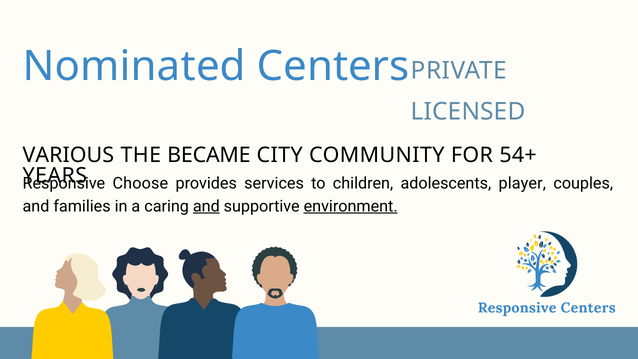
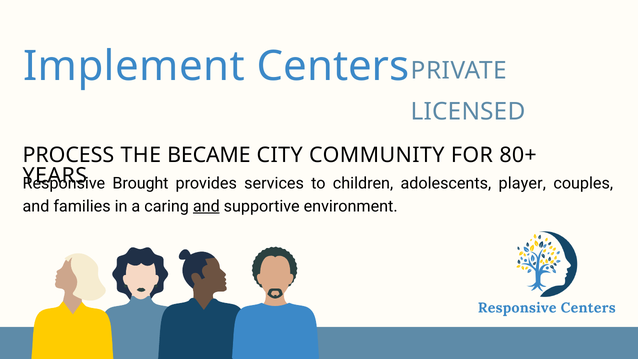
Nominated: Nominated -> Implement (134, 66)
VARIOUS: VARIOUS -> PROCESS (68, 155)
54+: 54+ -> 80+ (518, 155)
Choose: Choose -> Brought (140, 183)
environment underline: present -> none (351, 206)
